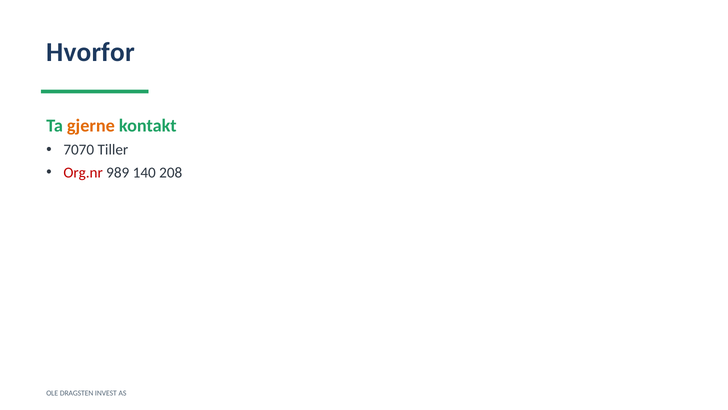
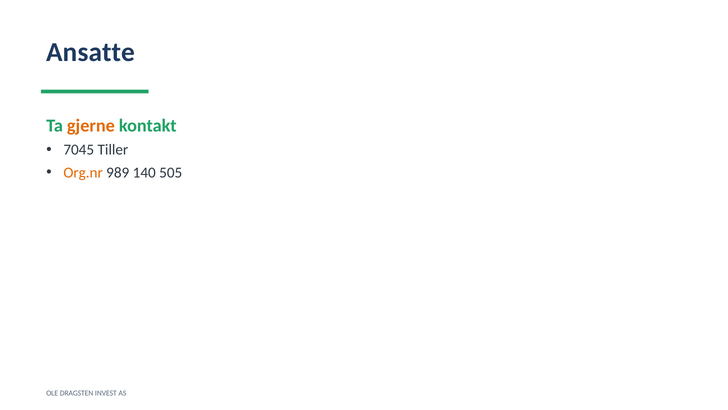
Hvorfor: Hvorfor -> Ansatte (91, 52)
7070: 7070 -> 7045 (79, 150)
Org.nr colour: red -> orange (83, 172)
208: 208 -> 505 (171, 172)
